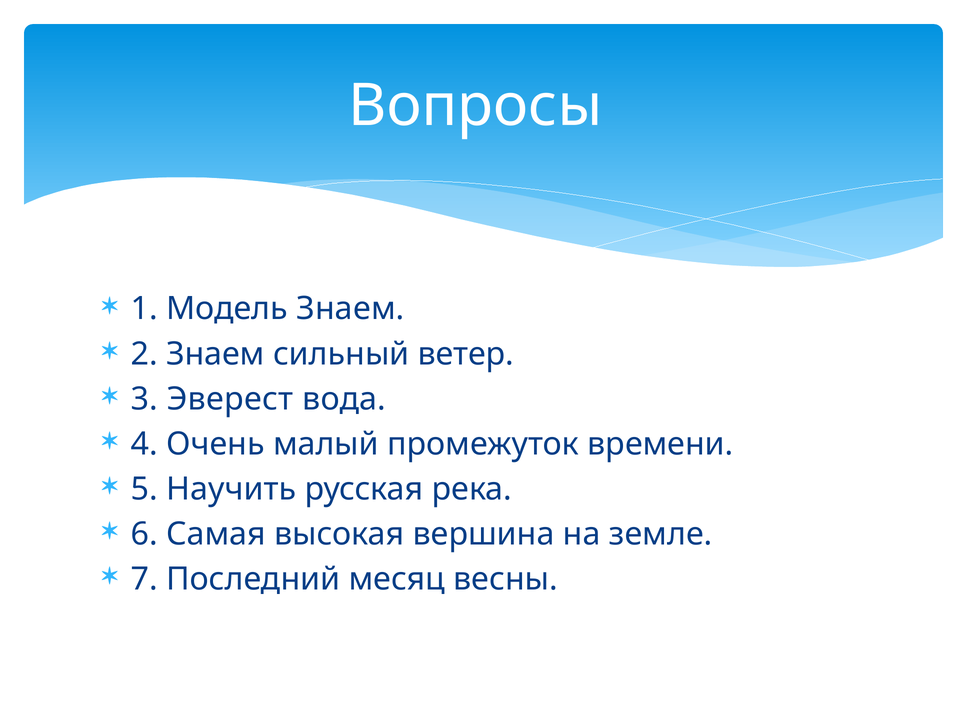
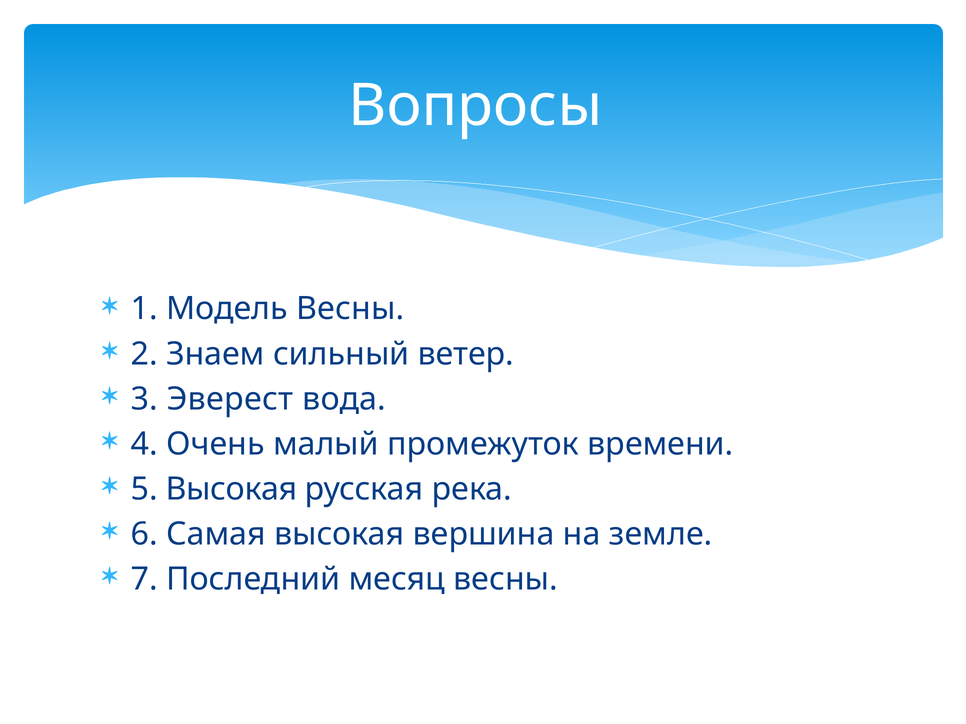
Модель Знаем: Знаем -> Весны (350, 309)
5 Научить: Научить -> Высокая (232, 489)
